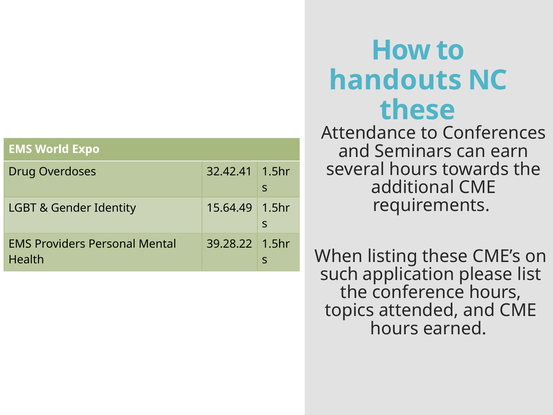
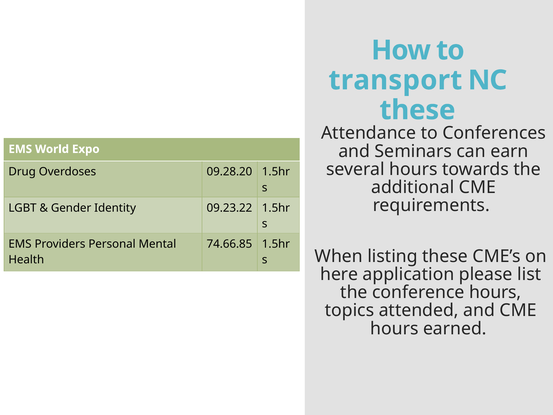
handouts: handouts -> transport (395, 80)
32.42.41: 32.42.41 -> 09.28.20 (229, 172)
15.64.49: 15.64.49 -> 09.23.22 (229, 208)
39.28.22: 39.28.22 -> 74.66.85 (229, 244)
such: such -> here (339, 274)
